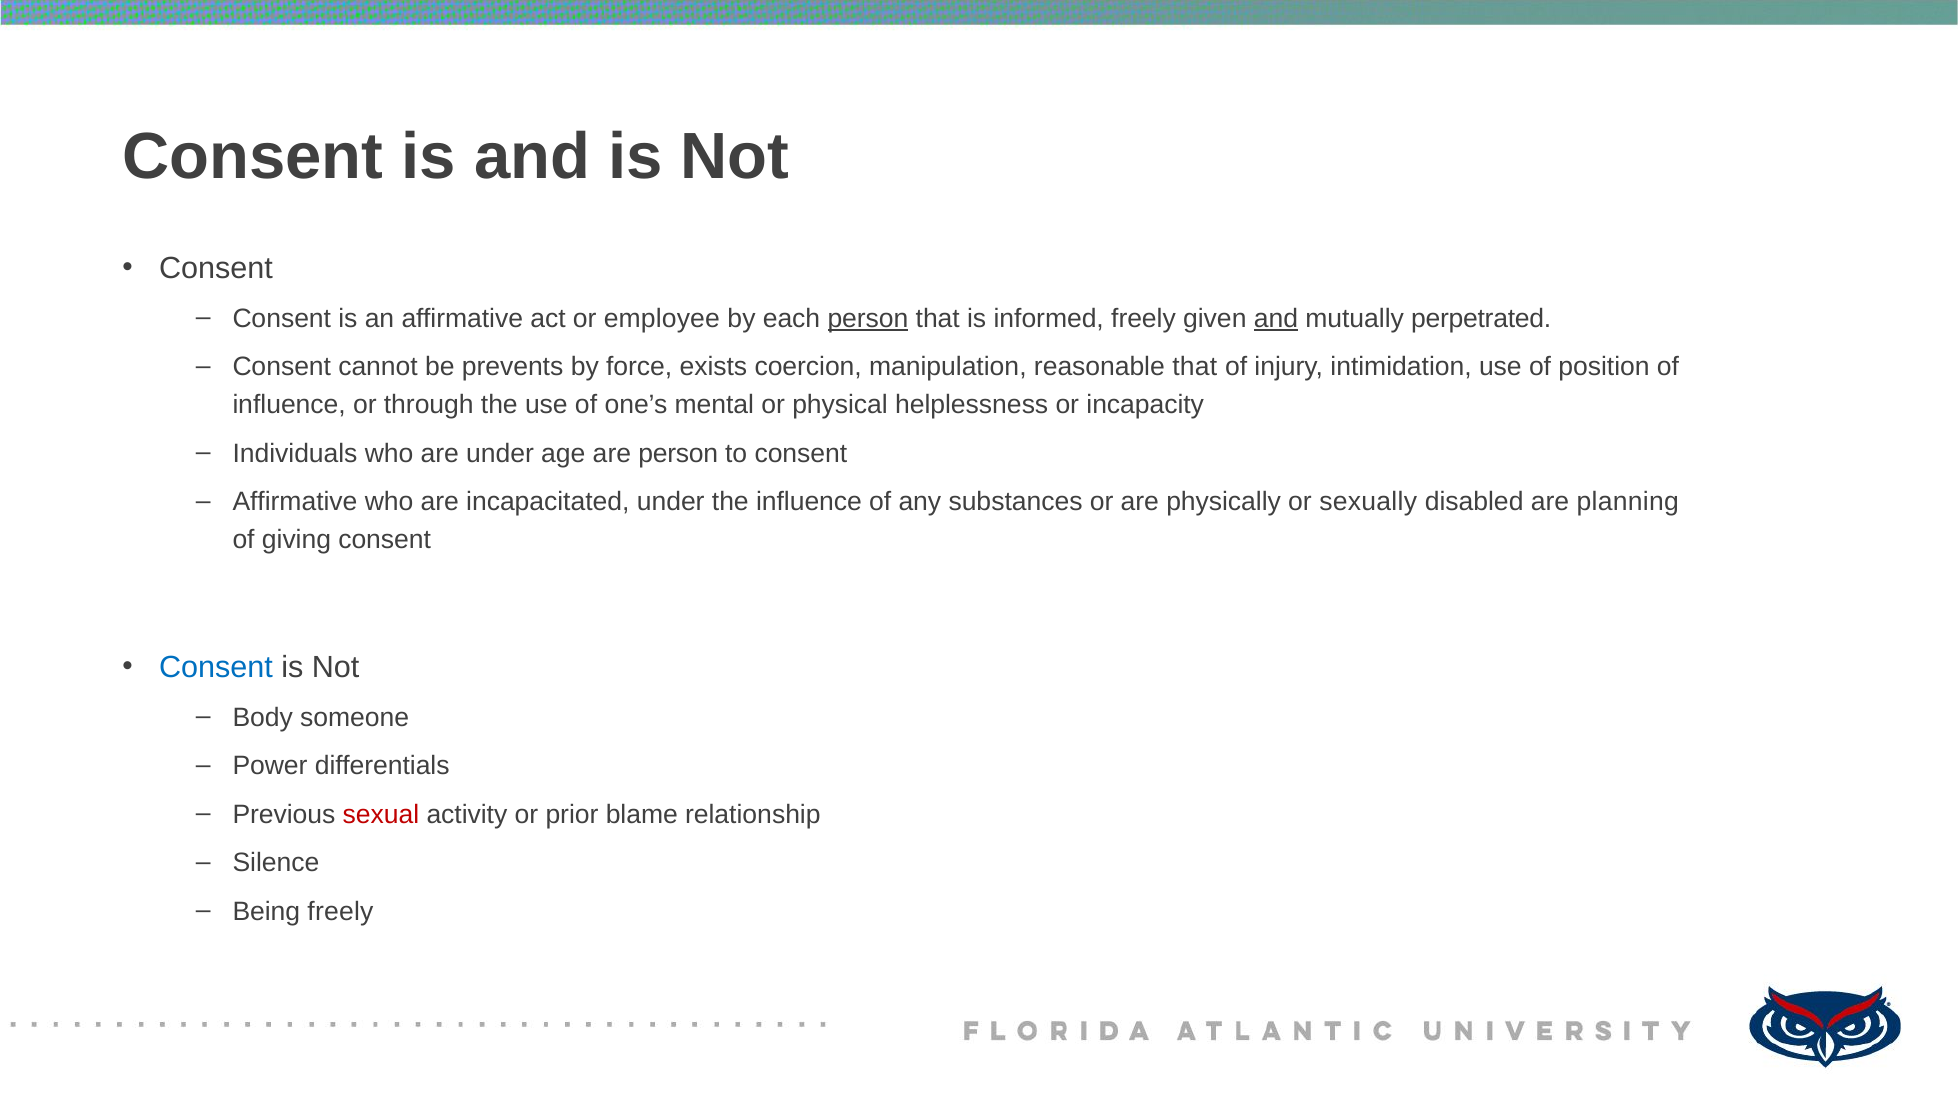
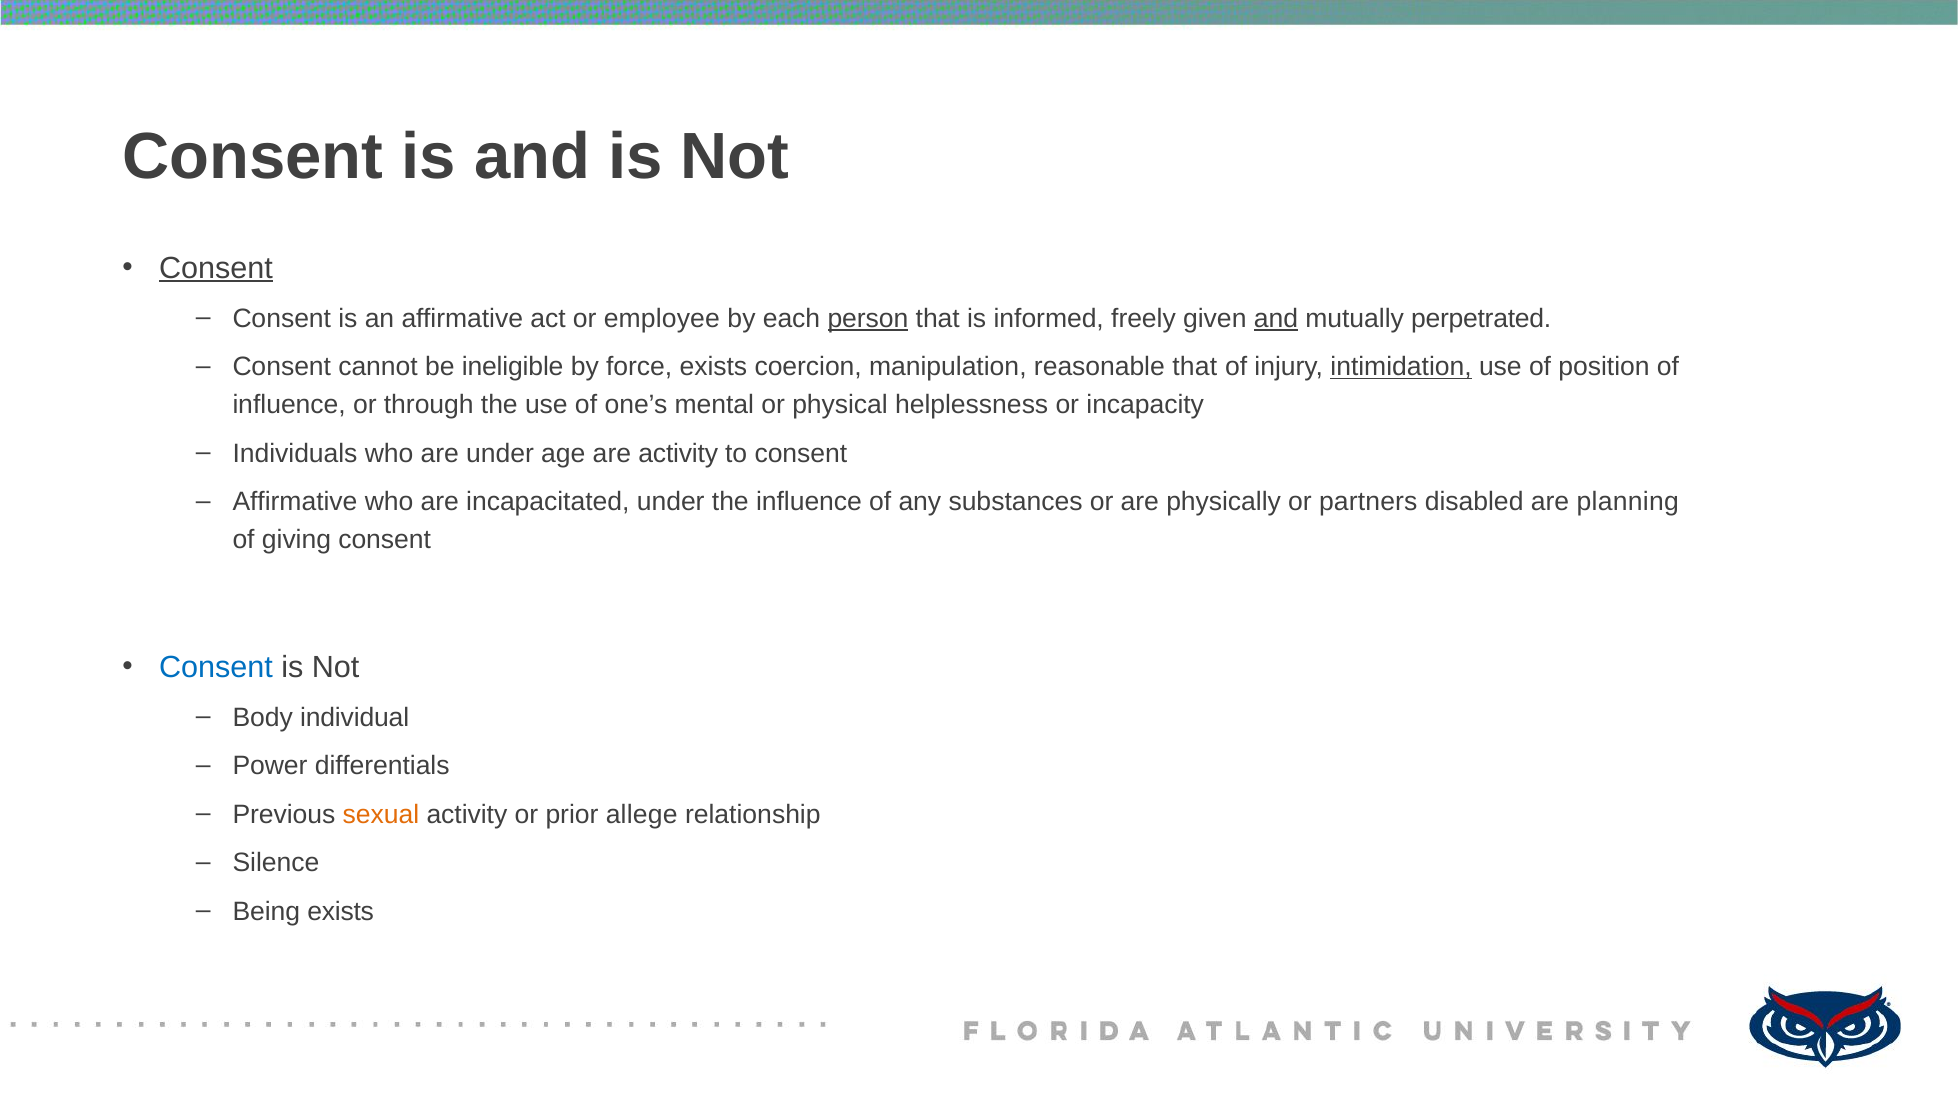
Consent underline: none -> present (216, 268)
prevents: prevents -> ineligible (513, 367)
intimidation underline: none -> present (1401, 367)
are person: person -> activity (678, 453)
sexually: sexually -> partners (1368, 502)
someone: someone -> individual (355, 717)
sexual colour: red -> orange (381, 814)
blame: blame -> allege (642, 814)
Being freely: freely -> exists (341, 911)
